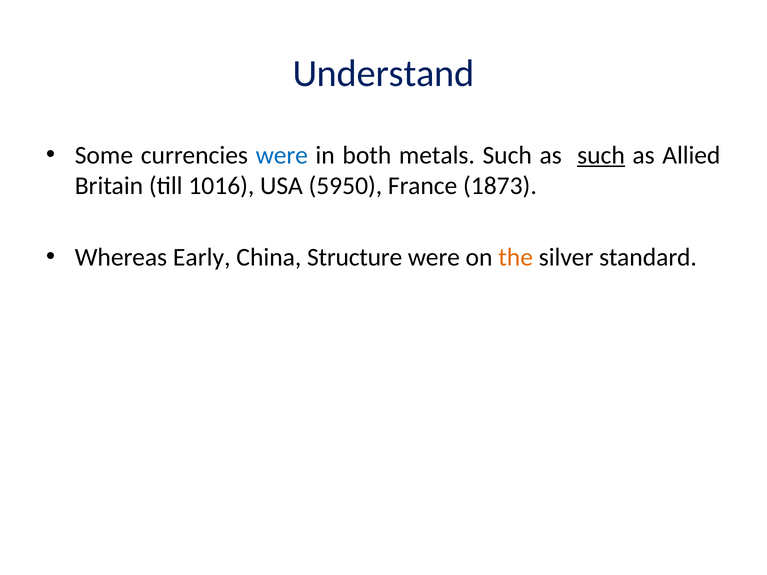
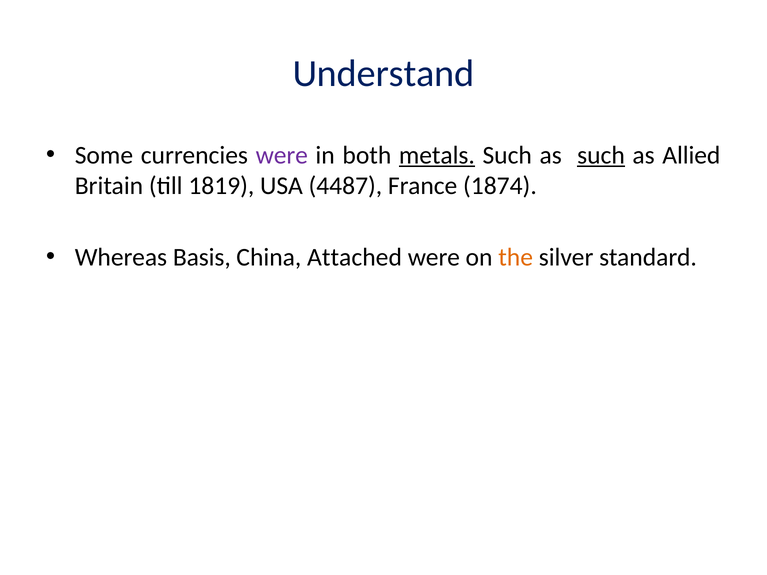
were colour: blue -> purple (282, 155)
metals underline: none -> present (437, 155)
1016: 1016 -> 1819 (221, 186)
5950: 5950 -> 4487 (345, 186)
1873: 1873 -> 1874 (500, 186)
Early: Early -> Basis (202, 257)
Structure: Structure -> Attached (355, 257)
